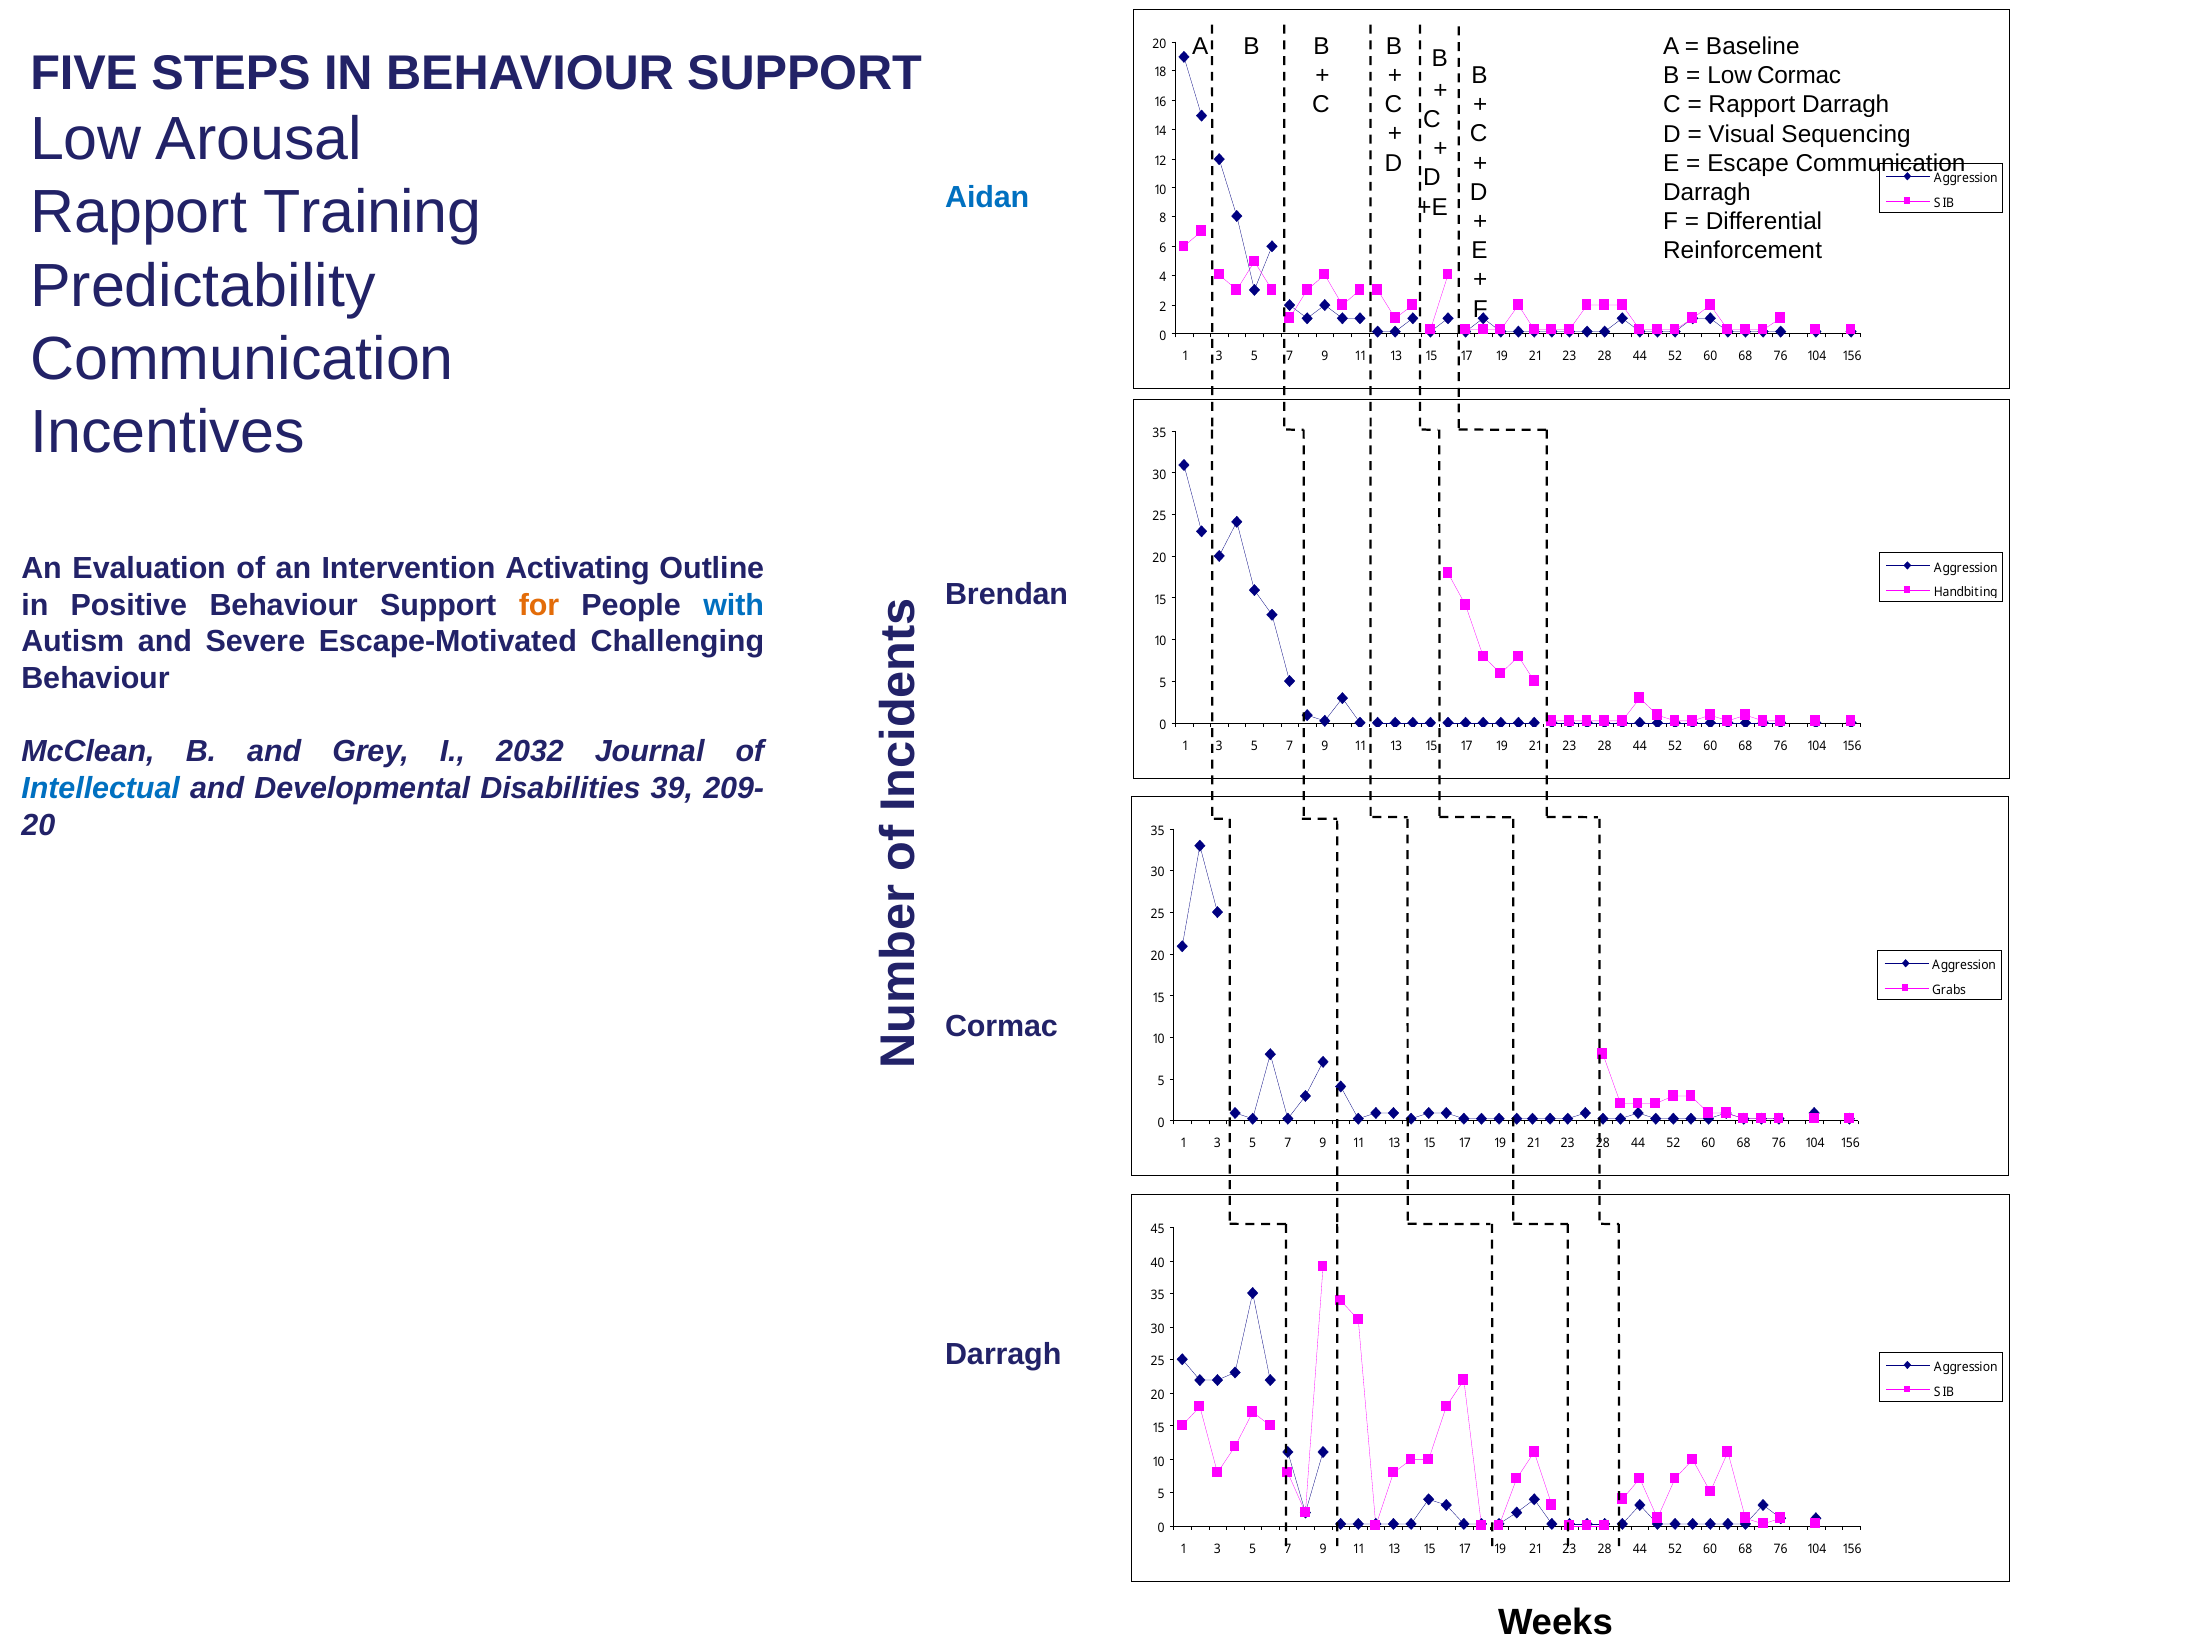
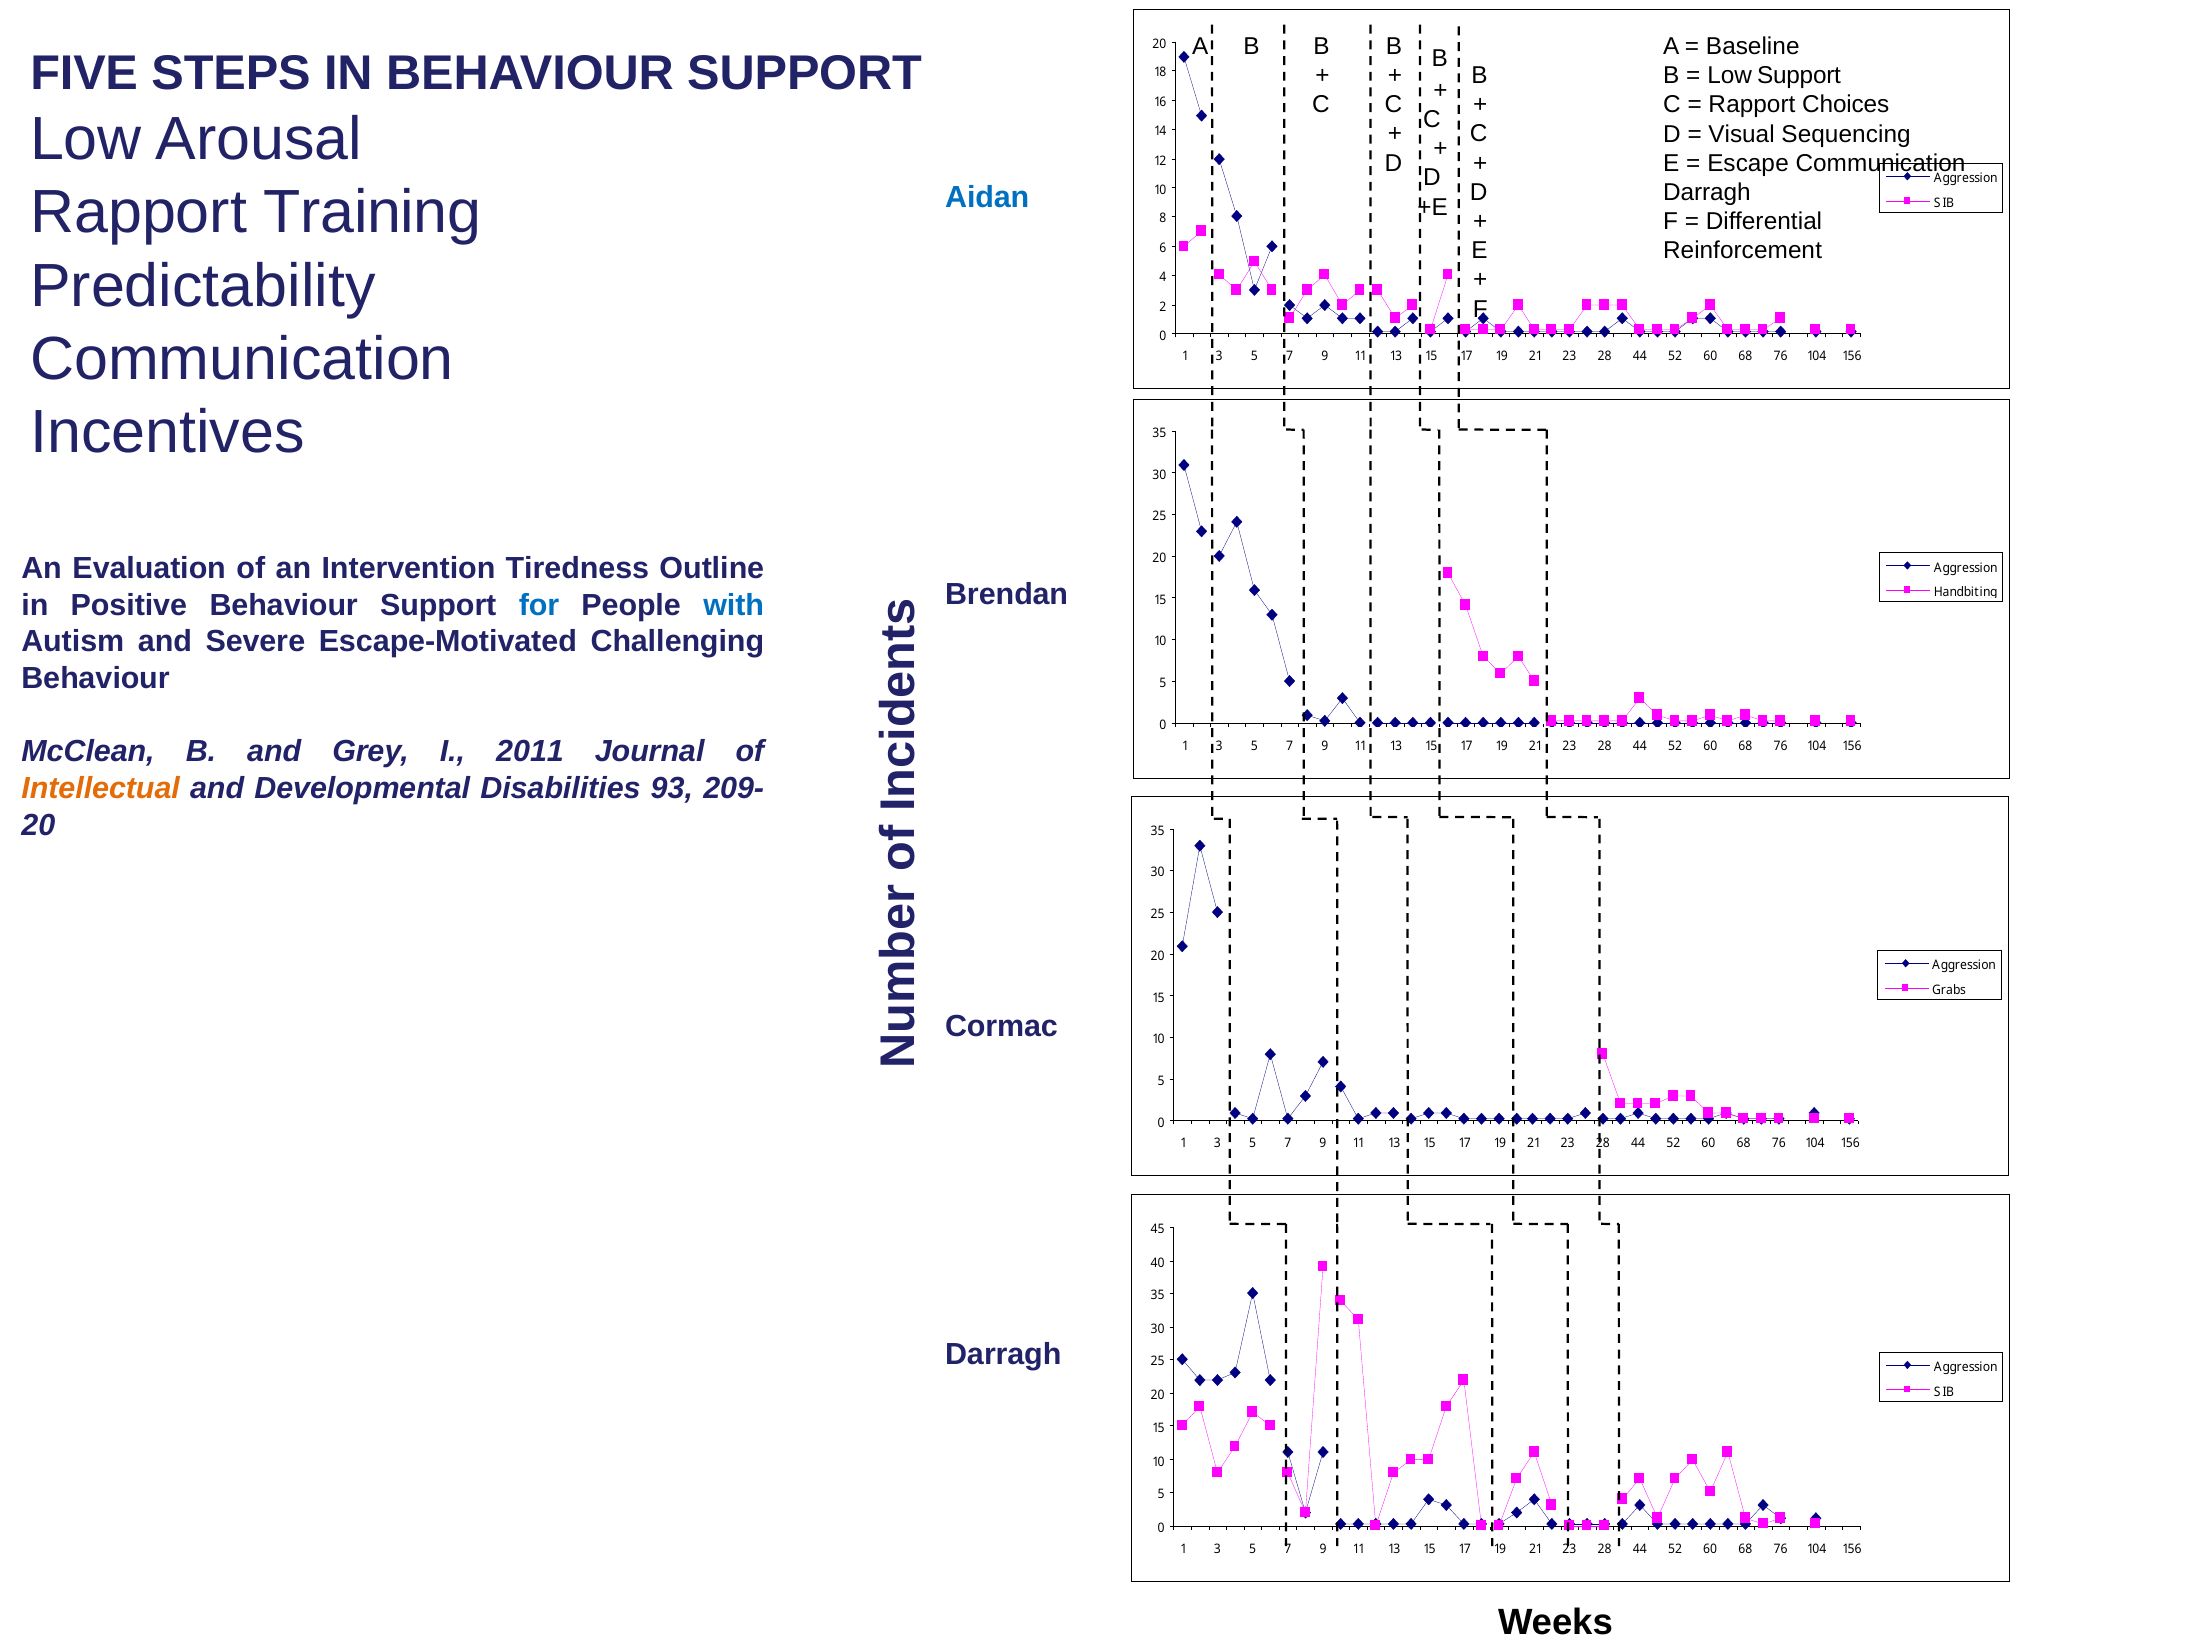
Low Cormac: Cormac -> Support (1799, 76)
Rapport Darragh: Darragh -> Choices (1846, 105)
Activating: Activating -> Tiredness (577, 569)
for colour: orange -> blue (539, 605)
2032: 2032 -> 2011 (530, 752)
Intellectual colour: blue -> orange (101, 788)
39: 39 -> 93 (672, 788)
